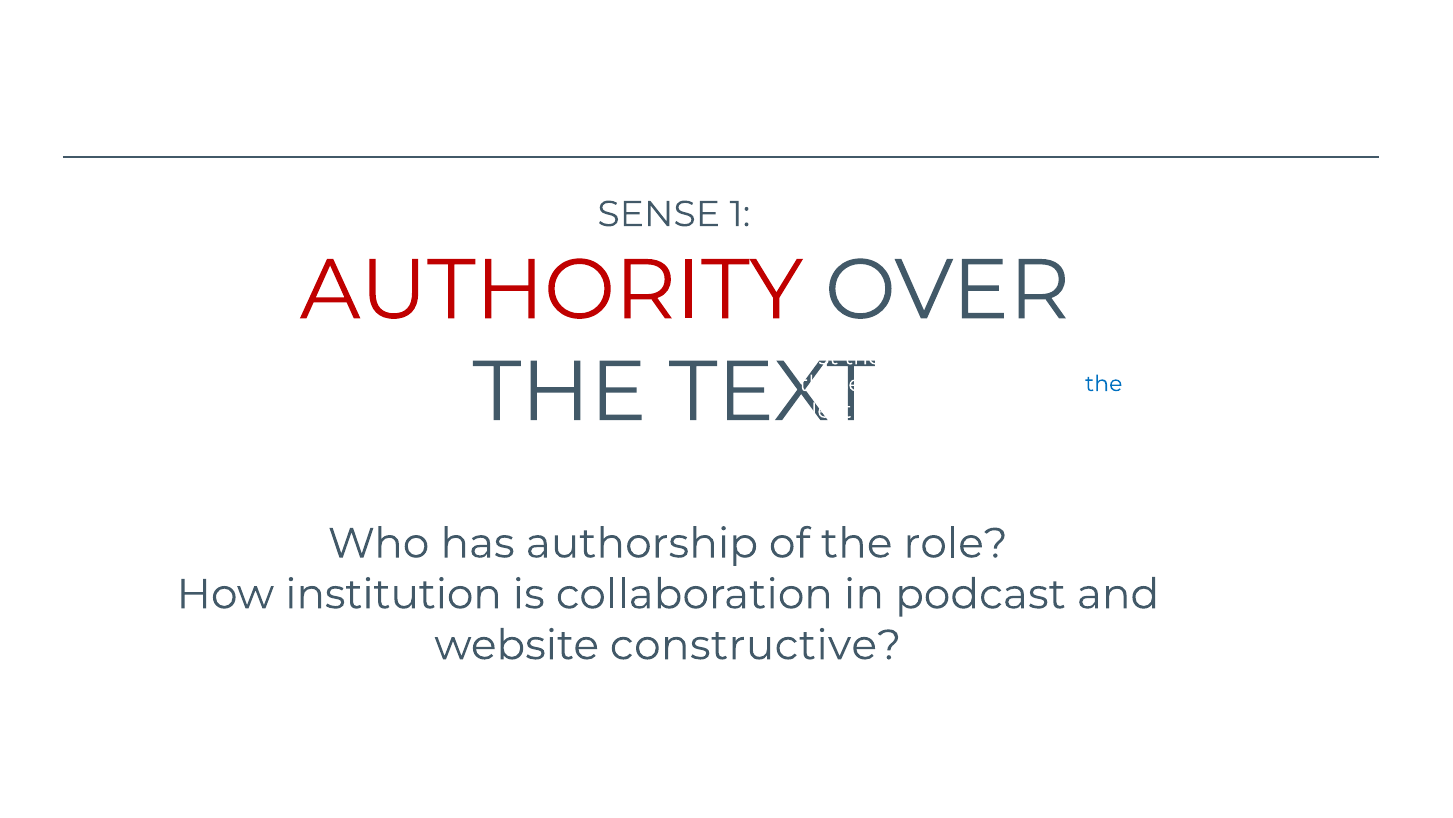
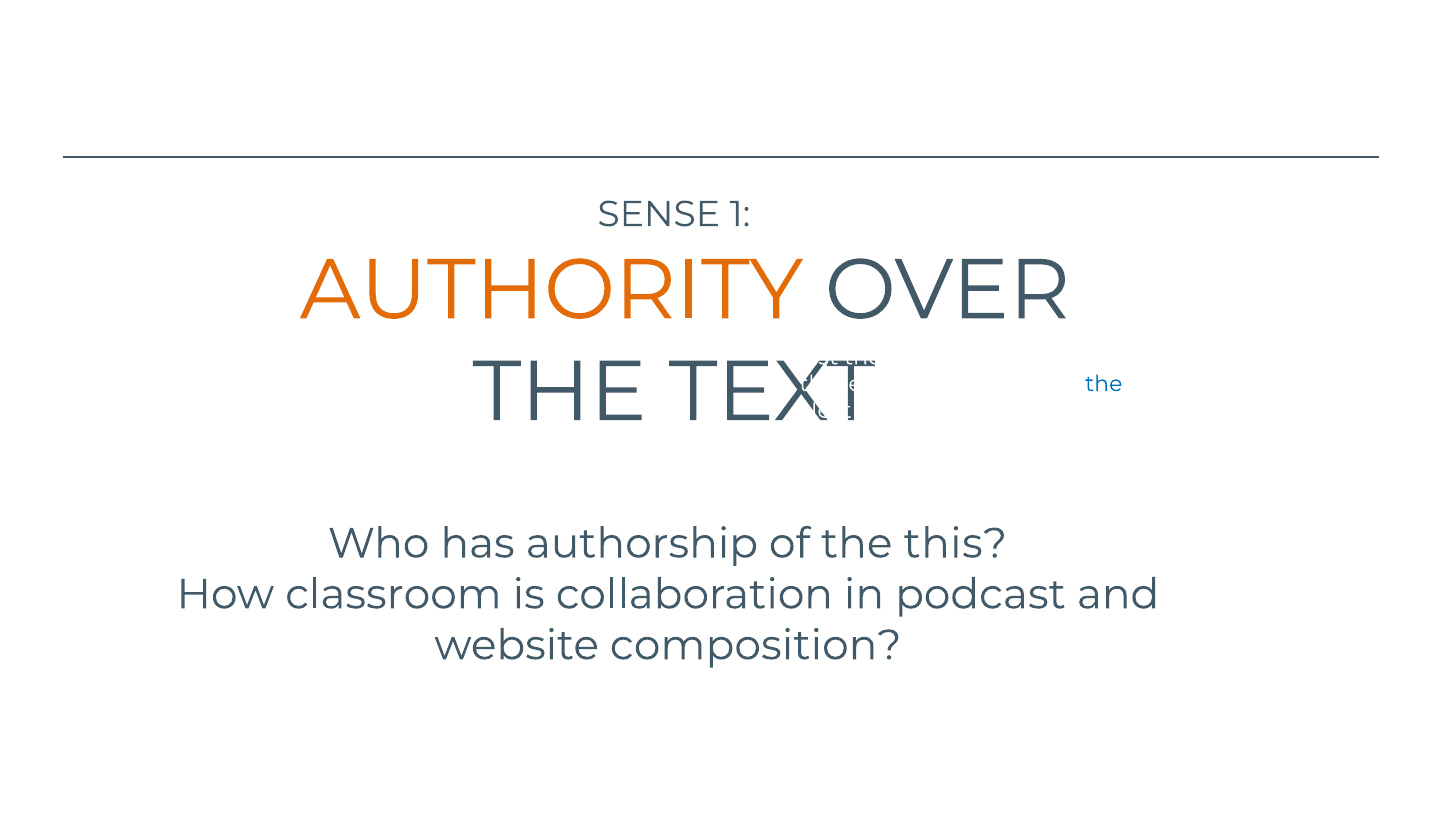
AUTHORITY colour: red -> orange (551, 290)
the role: role -> this (955, 543)
institution: institution -> classroom (393, 594)
constructive: constructive -> composition (756, 645)
